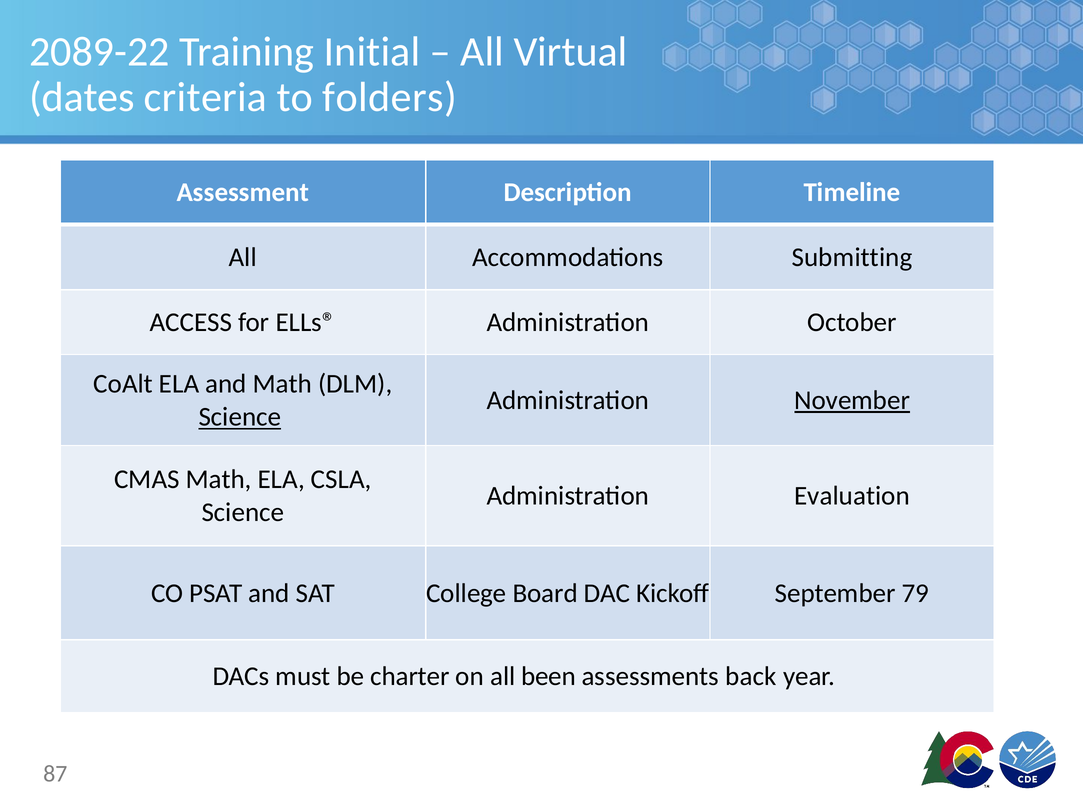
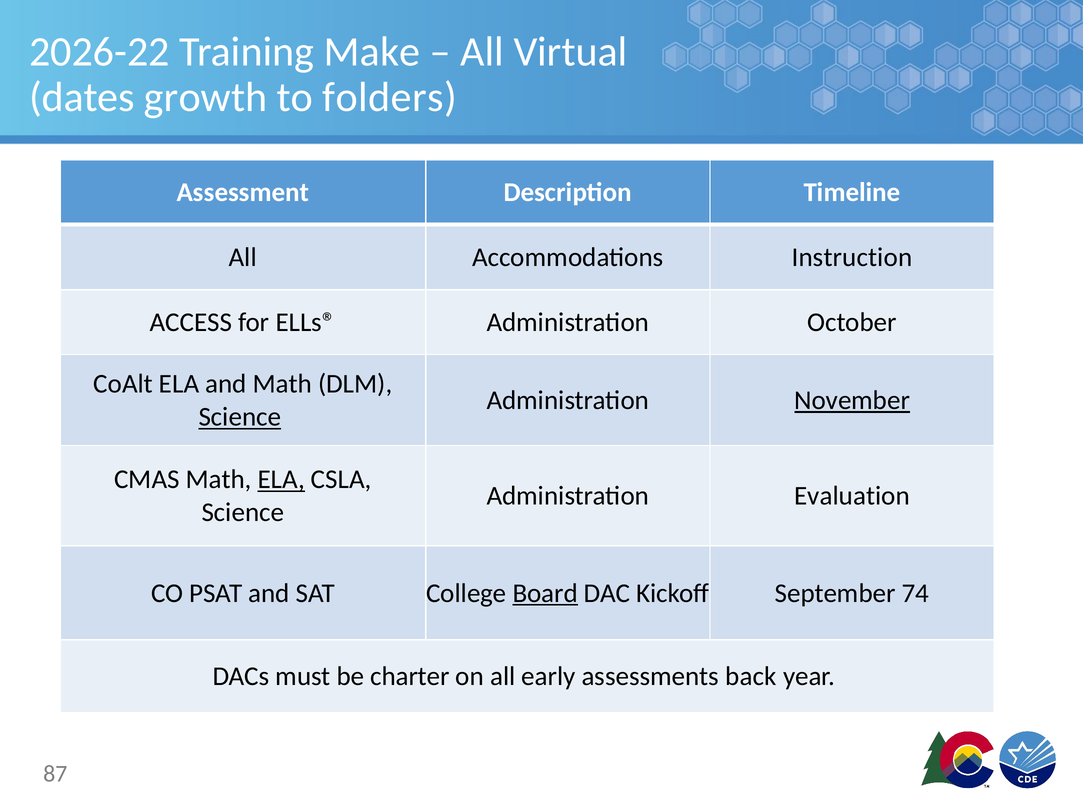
2089-22: 2089-22 -> 2026-22 (99, 52)
Initial: Initial -> Make (372, 52)
criteria: criteria -> growth (206, 97)
Submitting: Submitting -> Instruction (852, 258)
ELA underline: none -> present (281, 480)
Board underline: none -> present (545, 593)
79: 79 -> 74 (915, 593)
been: been -> early (548, 677)
